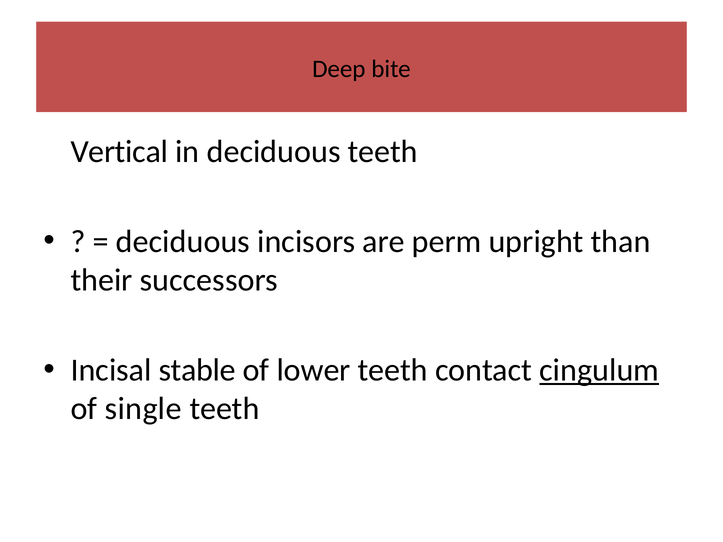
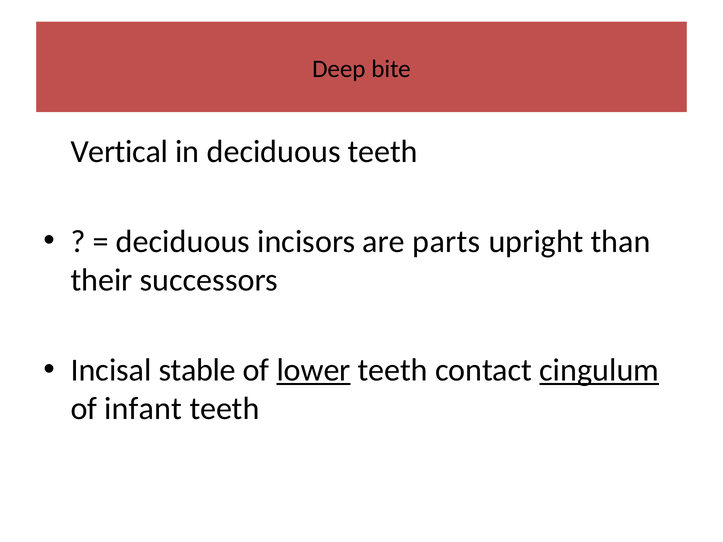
perm: perm -> parts (446, 242)
lower underline: none -> present (314, 370)
single: single -> infant (143, 409)
